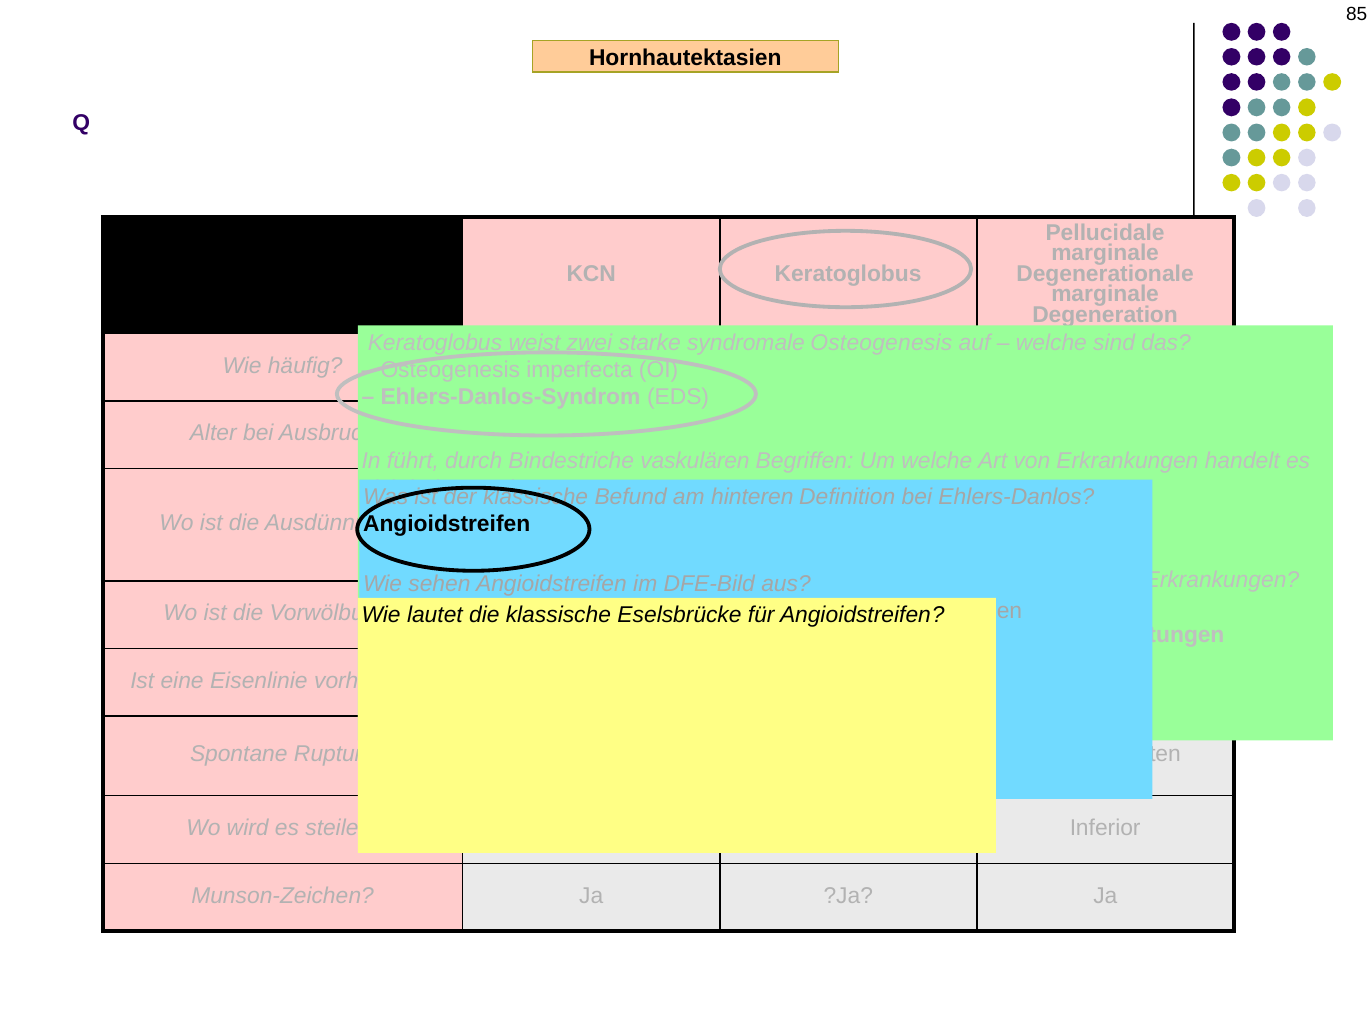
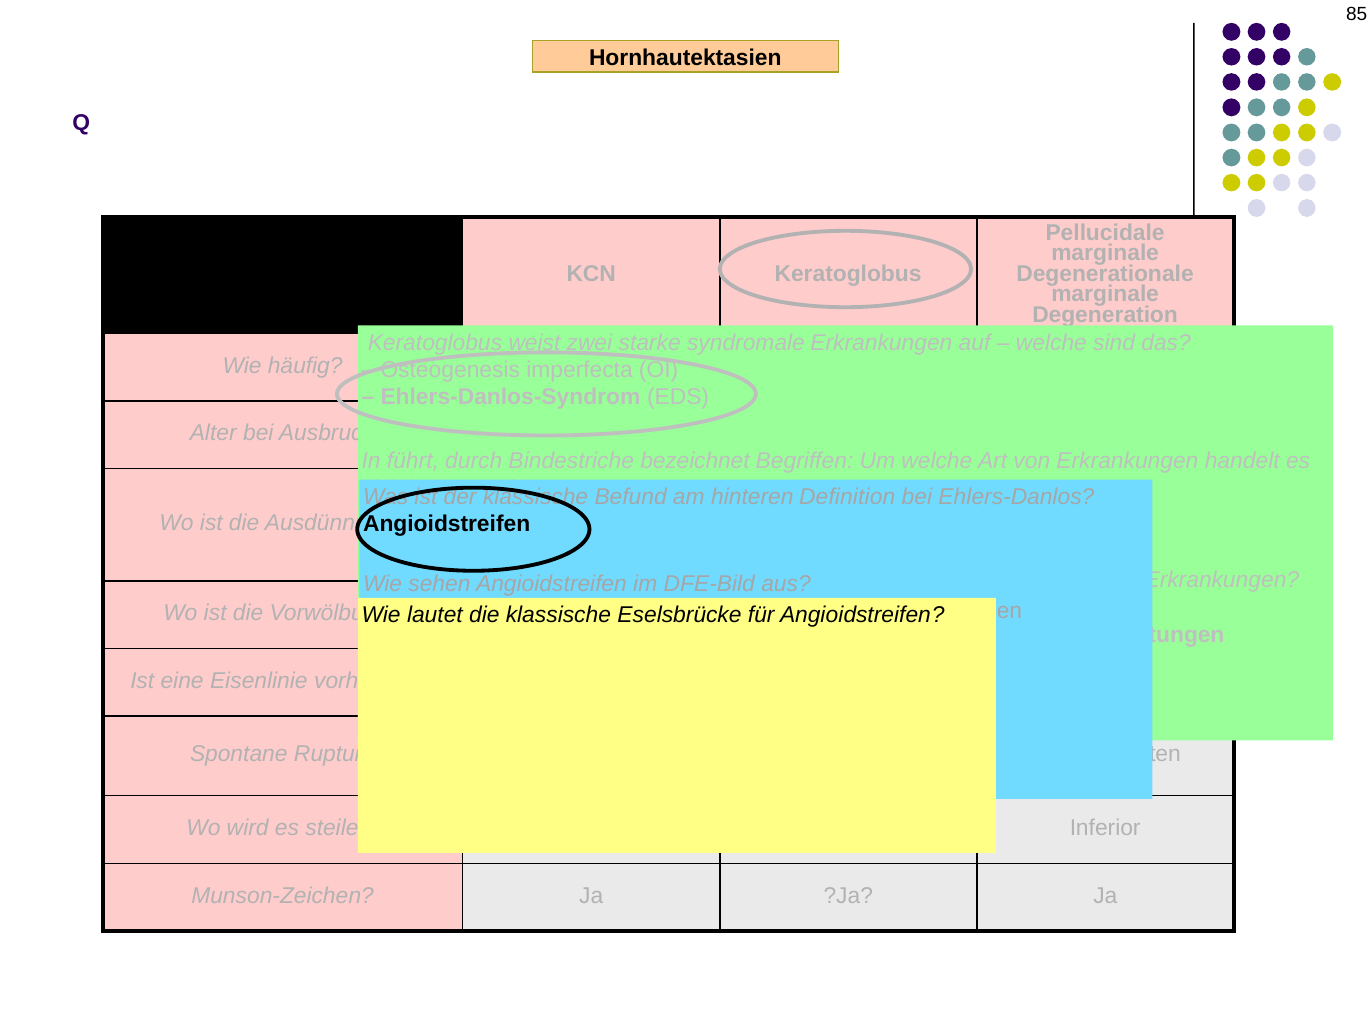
syndromale Osteogenesis: Osteogenesis -> Erkrankungen (881, 343)
Bindestriche vaskulären: vaskulären -> bezeichnet (695, 462)
